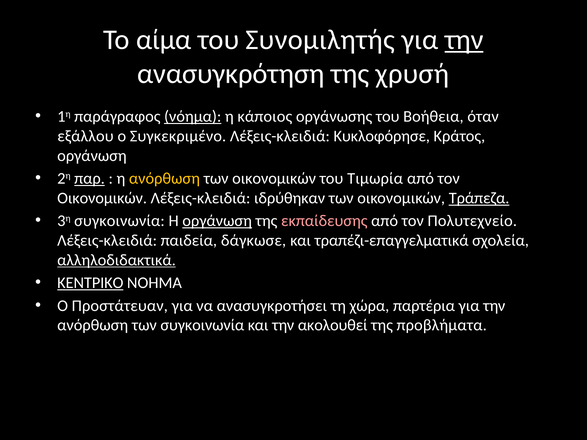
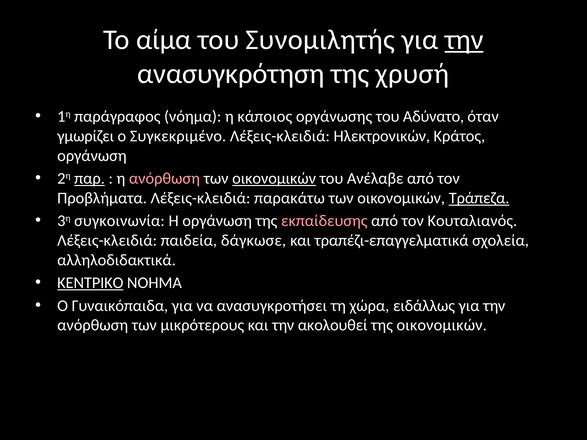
νόημα underline: present -> none (193, 117)
Βοήθεια: Βοήθεια -> Αδύνατο (433, 117)
εξάλλου: εξάλλου -> γμωρίζει (86, 136)
Κυκλοφόρησε: Κυκλοφόρησε -> Ηλεκτρονικών (382, 136)
ανόρθωση colour: yellow -> pink (164, 179)
οικονομικών underline: none -> present (274, 179)
Τιμωρία: Τιμωρία -> Ανέλαβε (375, 179)
Οικονομικών: Οικονομικών -> Προβλήματα (102, 198)
ιδρύθηκαν: ιδρύθηκαν -> παρακάτω (289, 198)
οργάνωση underline: present -> none (217, 221)
Πολυτεχνείο: Πολυτεχνείο -> Κουταλιανός (472, 221)
αλληλοδιδακτικά underline: present -> none (117, 260)
Προστάτευαν: Προστάτευαν -> Γυναικόπαιδα (120, 306)
παρτέρια: παρτέρια -> ειδάλλως (424, 306)
των συγκοινωνία: συγκοινωνία -> μικρότερους (202, 325)
της προβλήματα: προβλήματα -> οικονομικών (442, 325)
